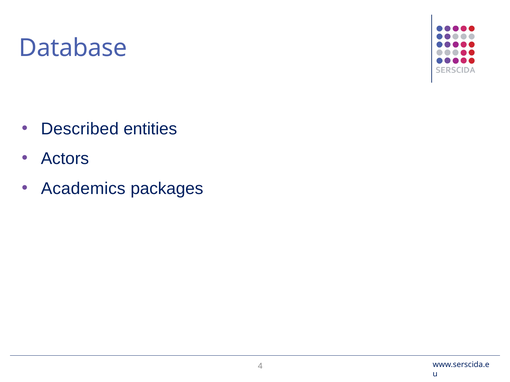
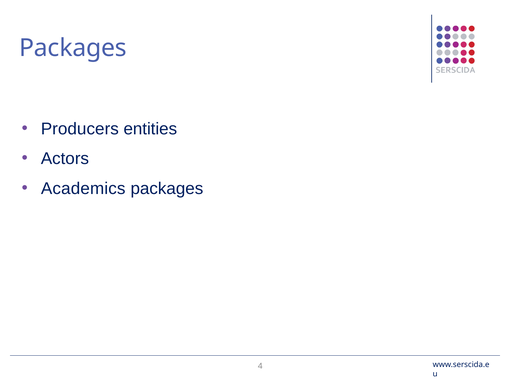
Database: Database -> Packages (73, 48)
Described: Described -> Producers (80, 129)
